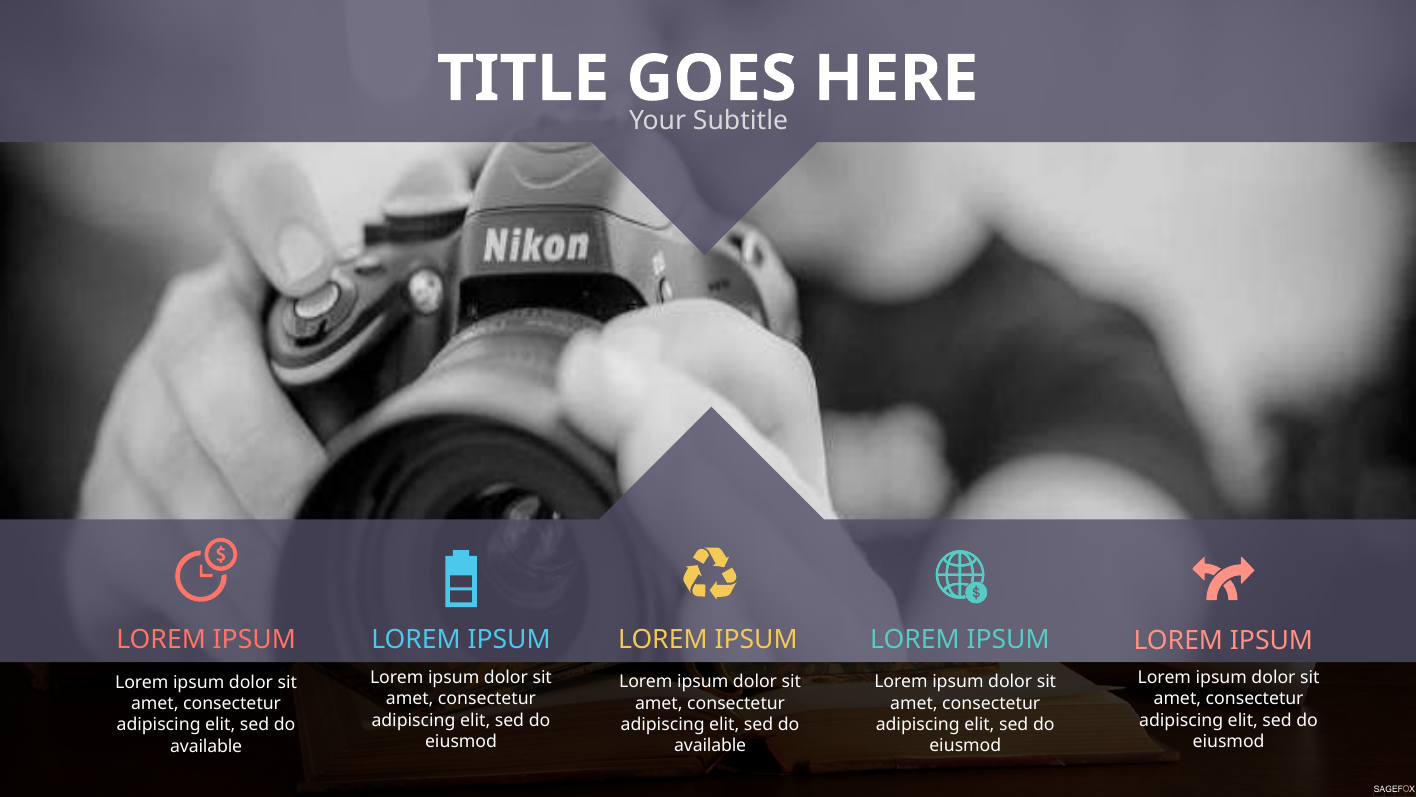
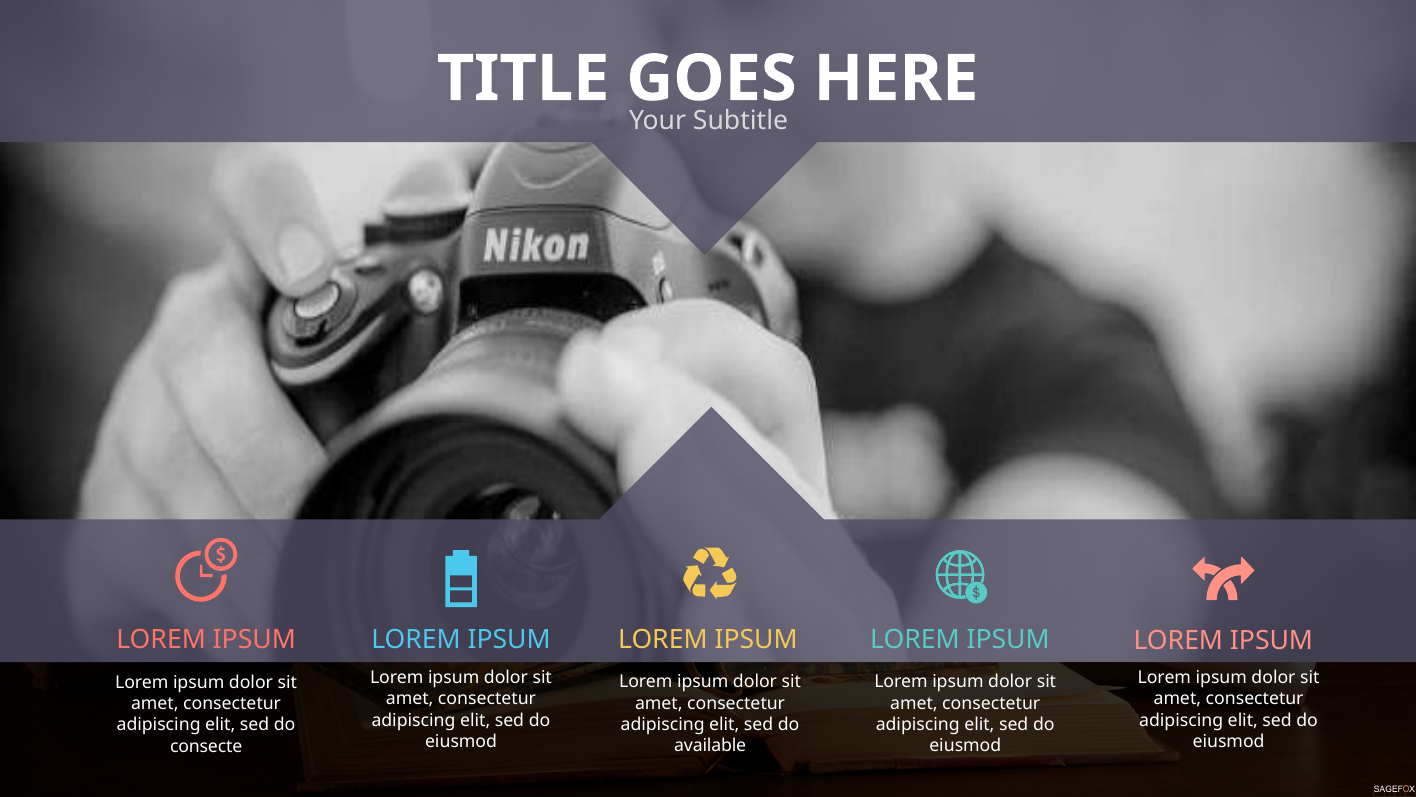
available: available -> consecte (206, 746)
